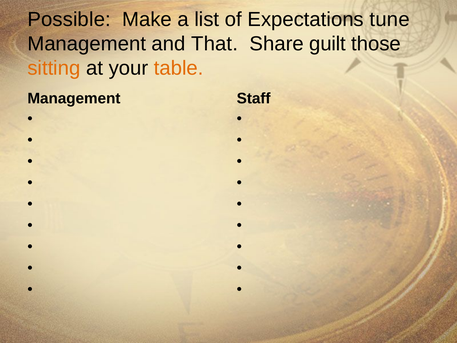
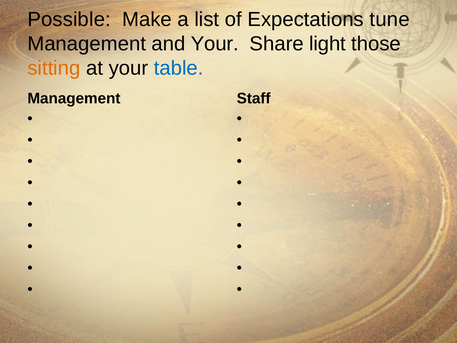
and That: That -> Your (215, 44)
guilt: guilt -> light (328, 44)
table colour: orange -> blue (179, 68)
